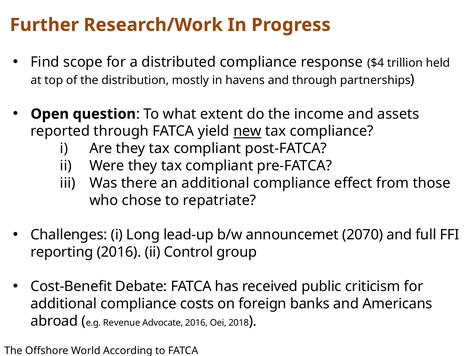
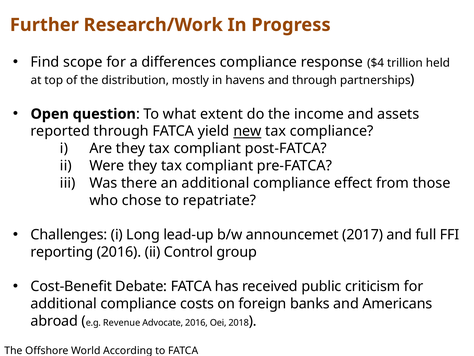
distributed: distributed -> differences (179, 62)
2070: 2070 -> 2017 (363, 235)
